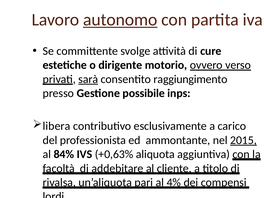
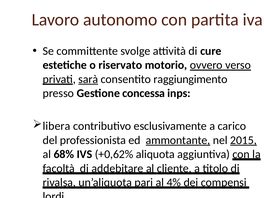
autonomo underline: present -> none (120, 20)
dirigente: dirigente -> riservato (120, 65)
possibile: possibile -> concessa (144, 93)
ammontante underline: none -> present (178, 140)
84%: 84% -> 68% (64, 154)
+0,63%: +0,63% -> +0,62% (114, 154)
